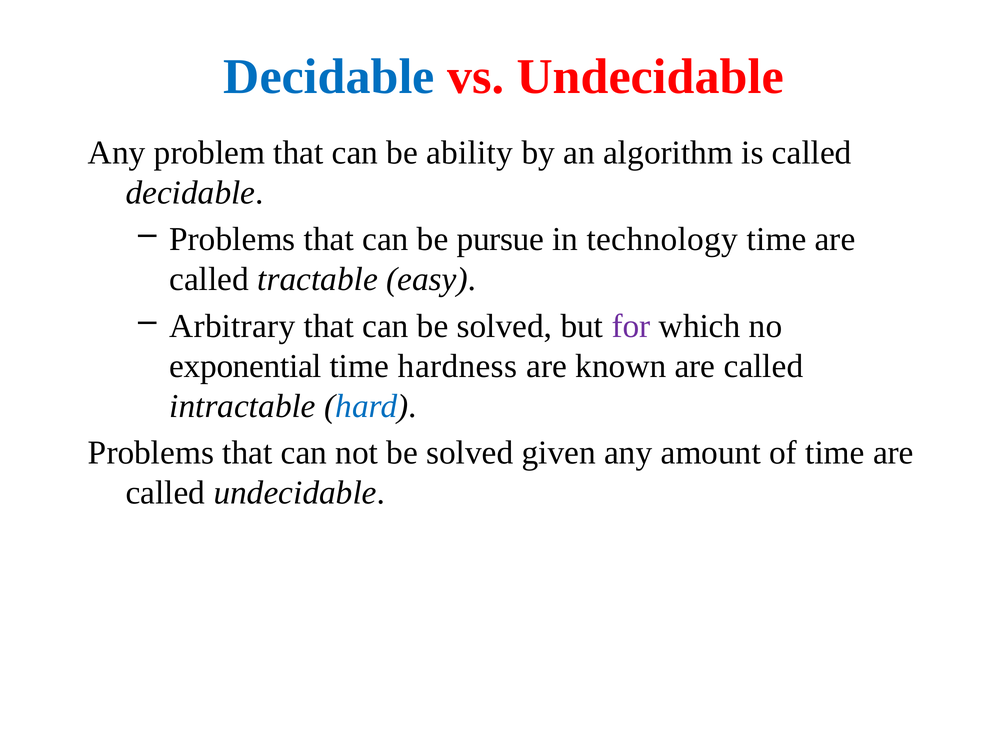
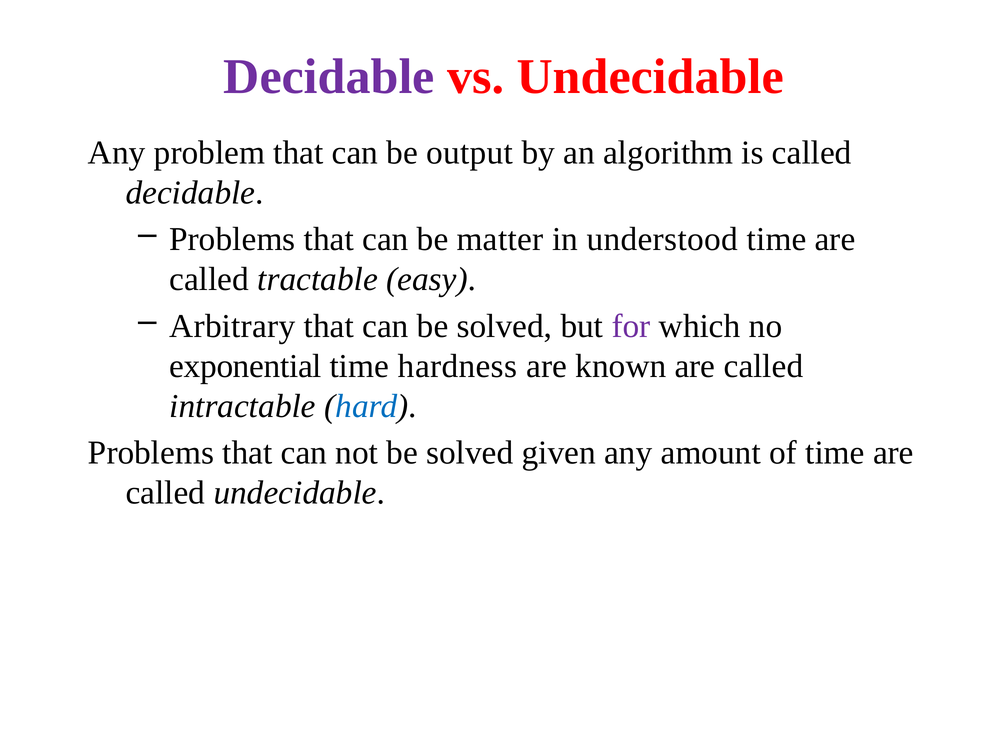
Decidable colour: blue -> purple (329, 77)
ability: ability -> output (470, 153)
pursue: pursue -> matter (500, 239)
technology: technology -> understood (662, 239)
